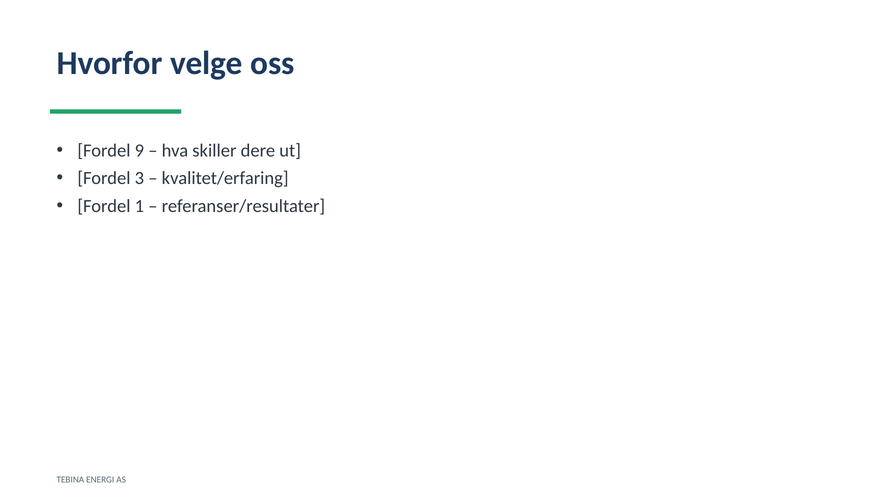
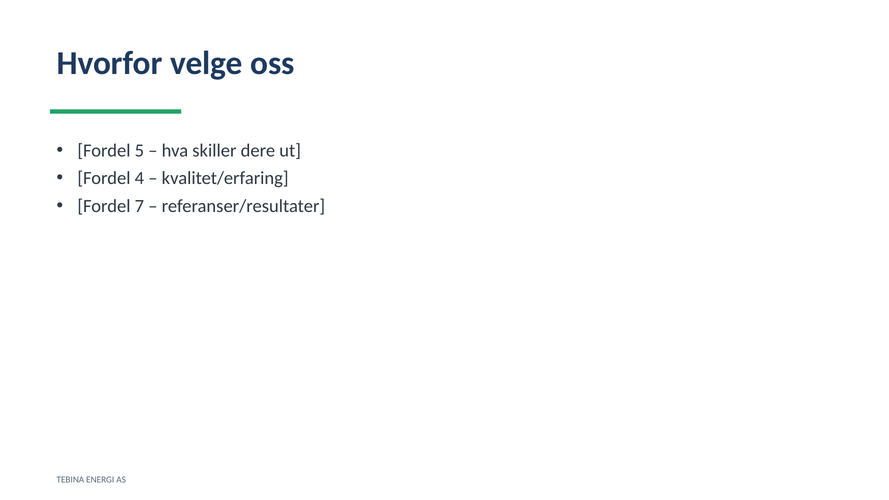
9: 9 -> 5 (139, 151)
3: 3 -> 4 (139, 178)
1: 1 -> 7 (139, 206)
